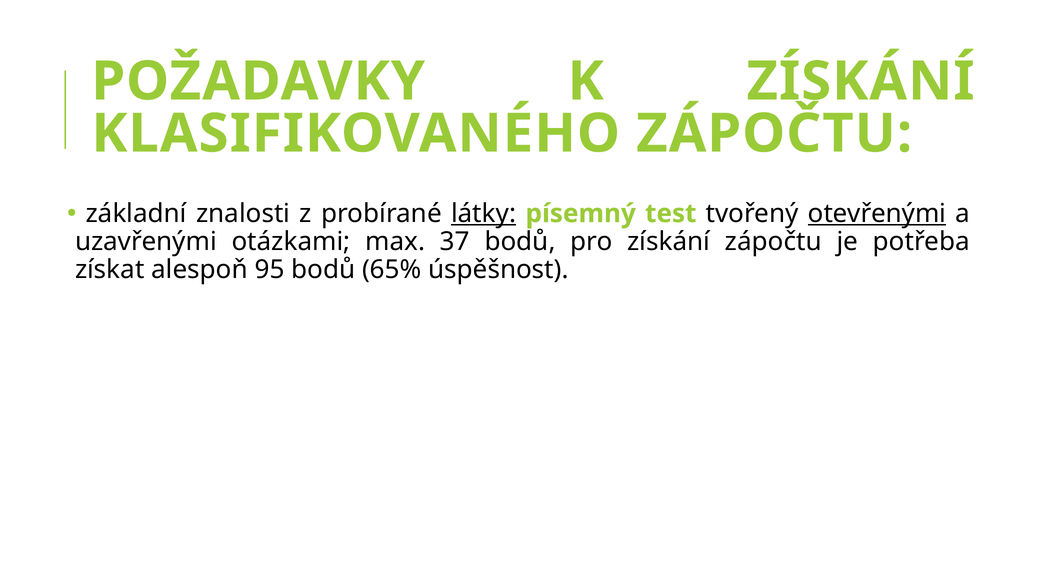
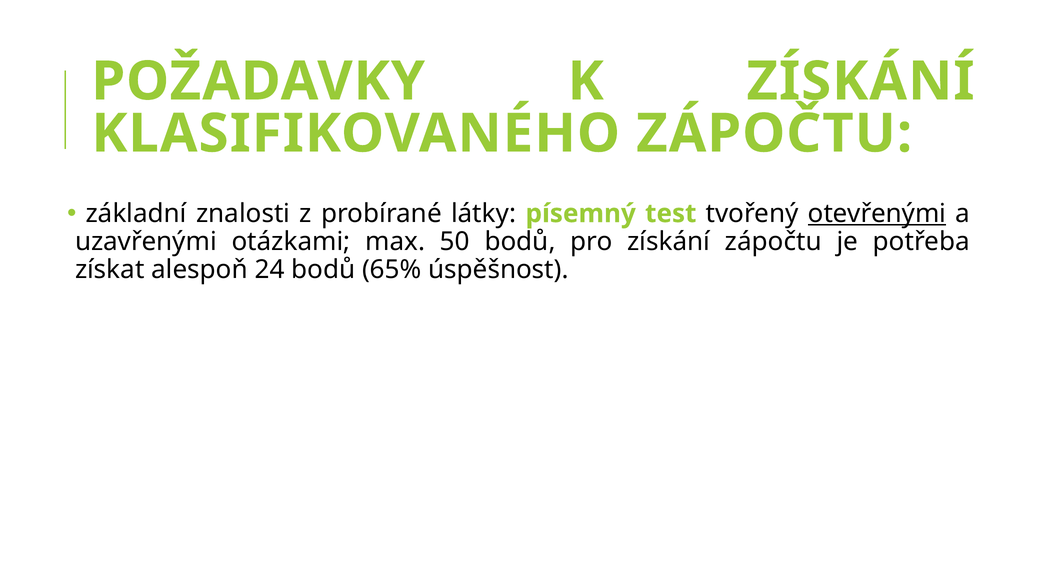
látky underline: present -> none (484, 214)
37: 37 -> 50 (455, 242)
95: 95 -> 24 (270, 270)
